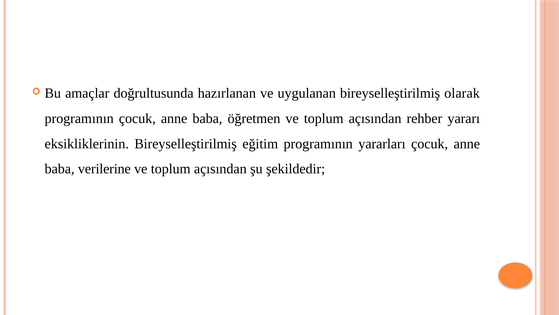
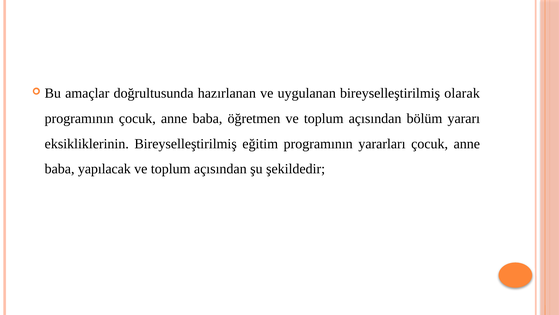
rehber: rehber -> bölüm (424, 118)
verilerine: verilerine -> yapılacak (104, 169)
